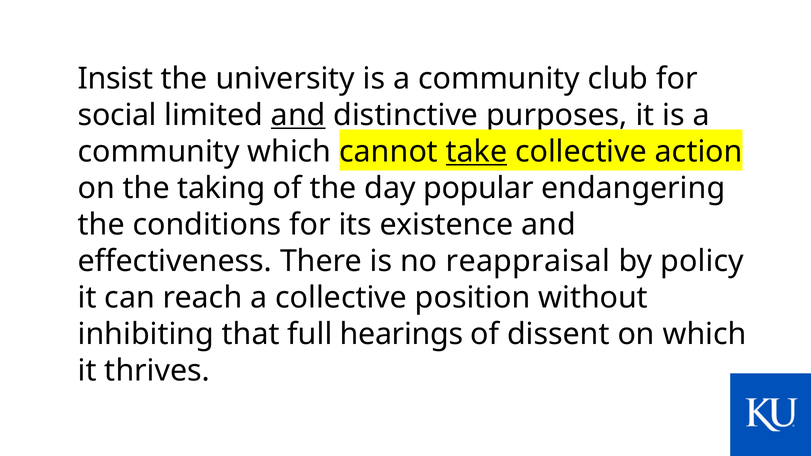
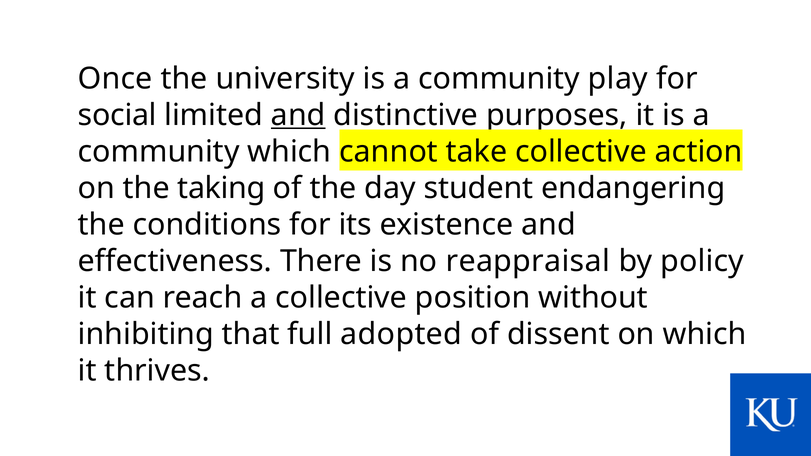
Insist: Insist -> Once (115, 79)
club: club -> play (618, 79)
take underline: present -> none (477, 152)
popular: popular -> student (478, 188)
hearings: hearings -> adopted (401, 334)
